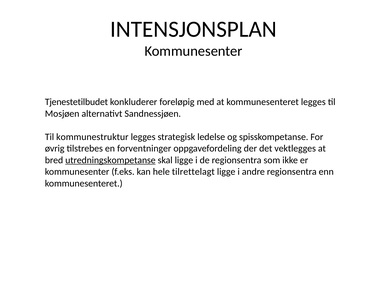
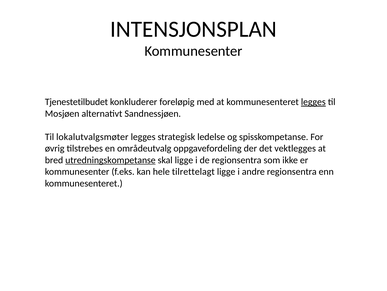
legges underline: none -> present (313, 102)
kommunestruktur: kommunestruktur -> lokalutvalgsmøter (92, 137)
forventninger: forventninger -> områdeutvalg (144, 148)
